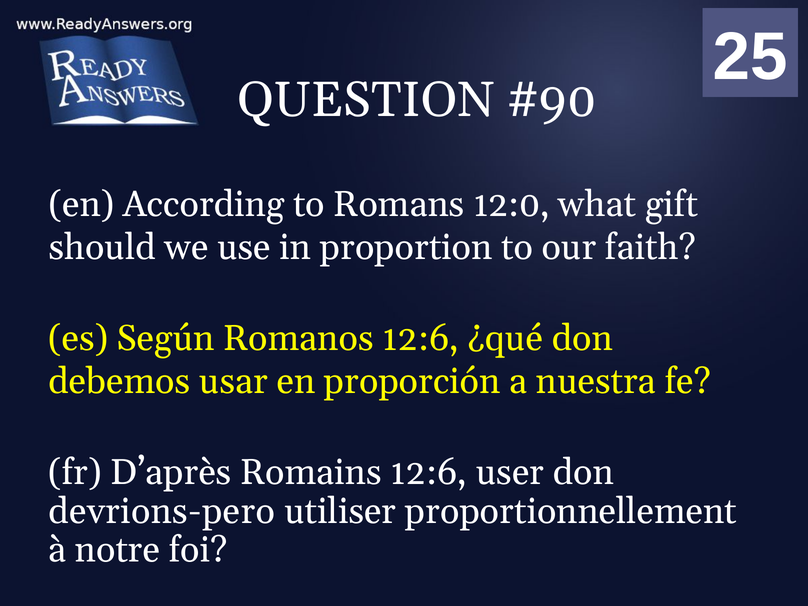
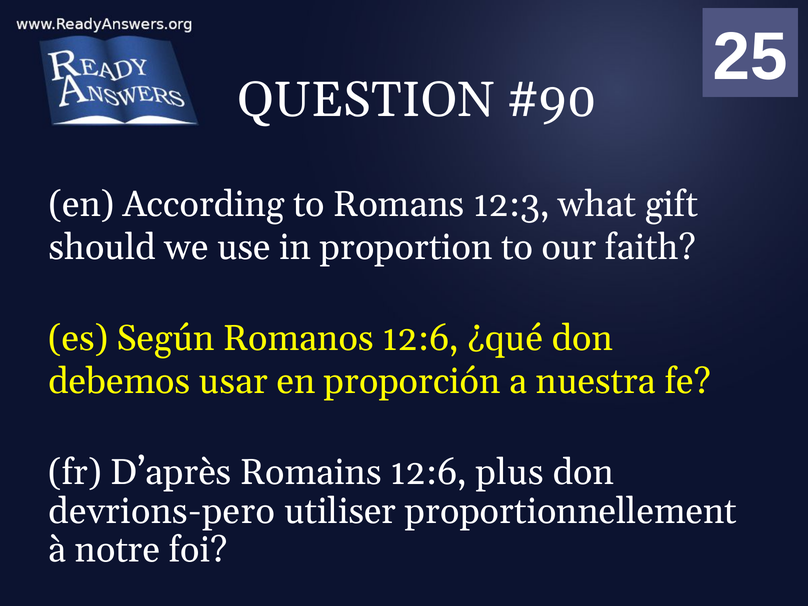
12:0: 12:0 -> 12:3 (511, 204)
user: user -> plus (510, 472)
